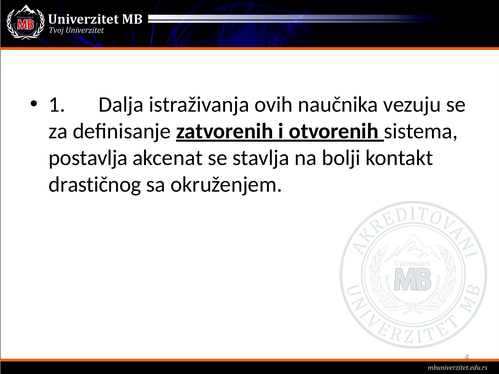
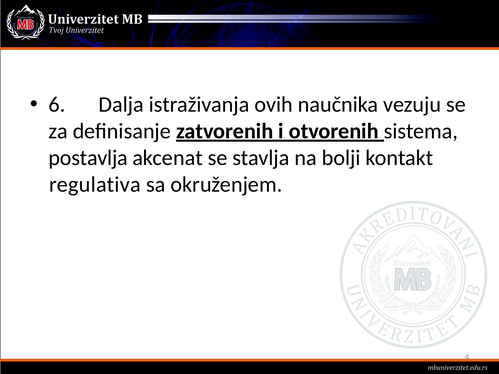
1: 1 -> 6 (57, 105)
drastičnog: drastičnog -> regulativa (95, 185)
